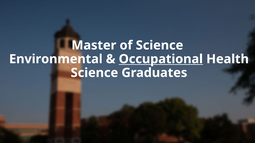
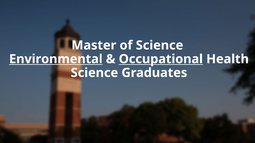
Environmental underline: none -> present (56, 59)
